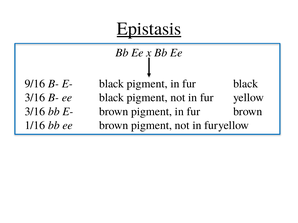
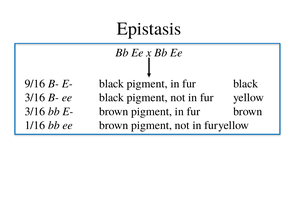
Epistasis underline: present -> none (149, 29)
